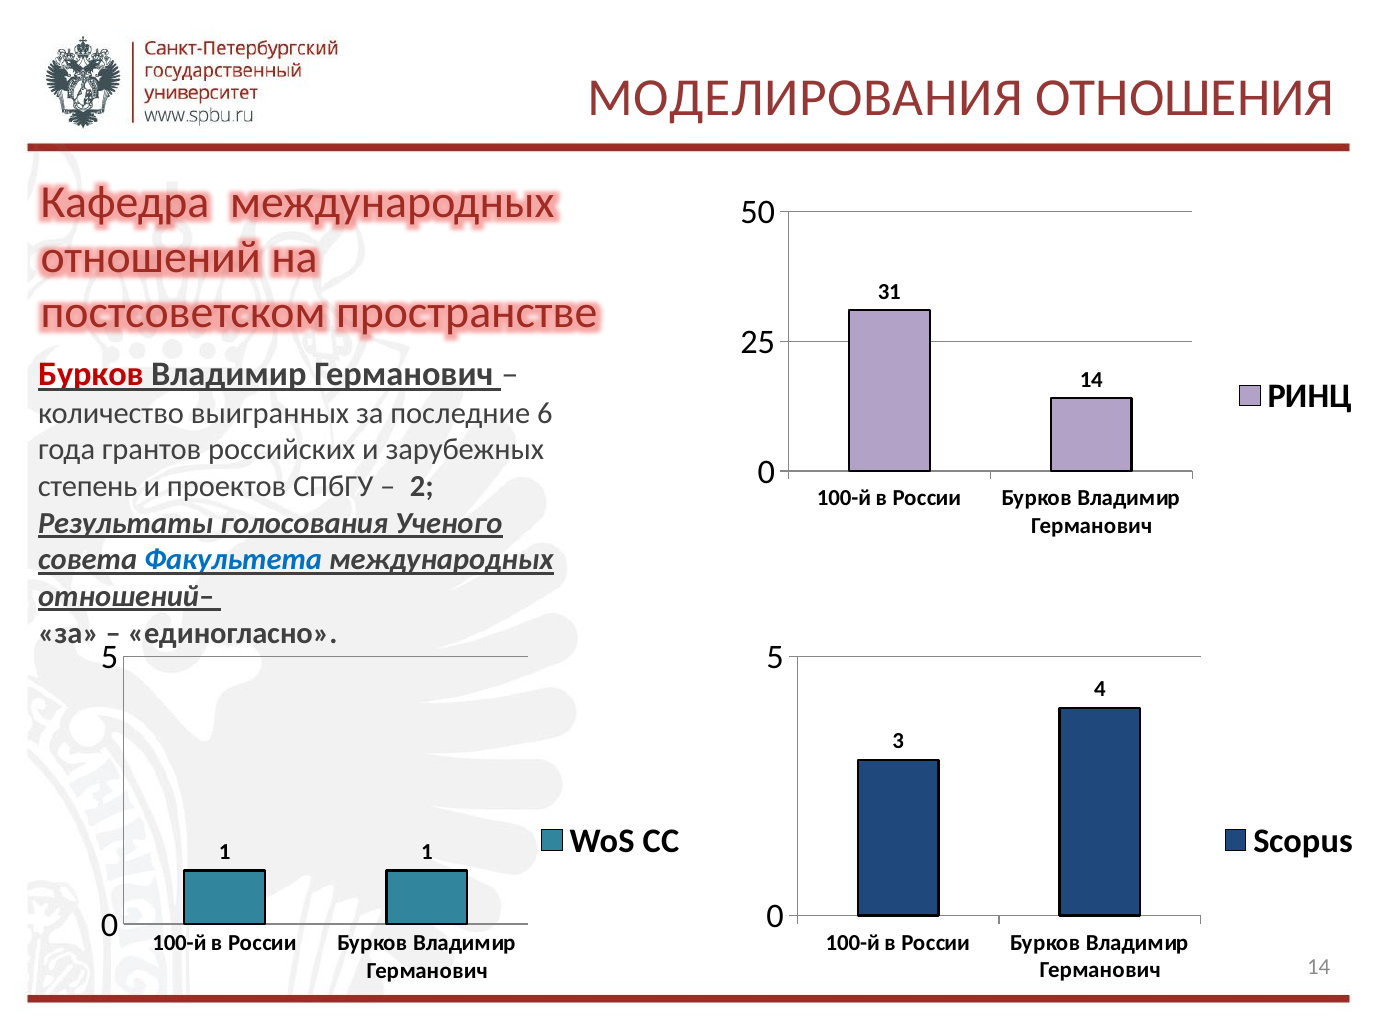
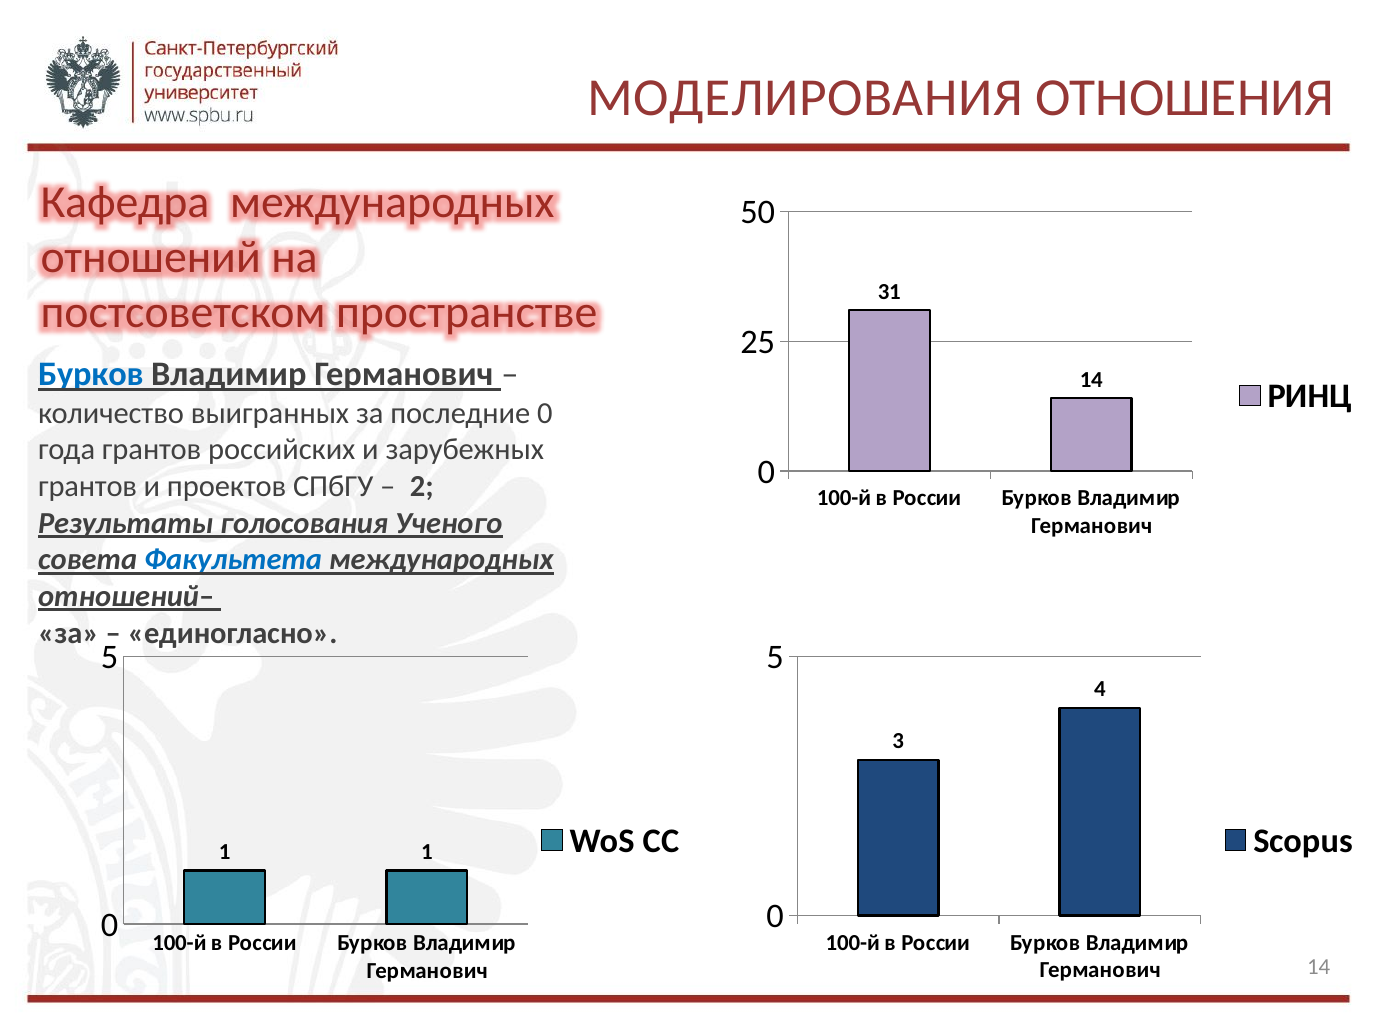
Бурков colour: red -> blue (91, 375)
последние 6: 6 -> 0 (545, 413)
степень: степень -> грантов (88, 487)
